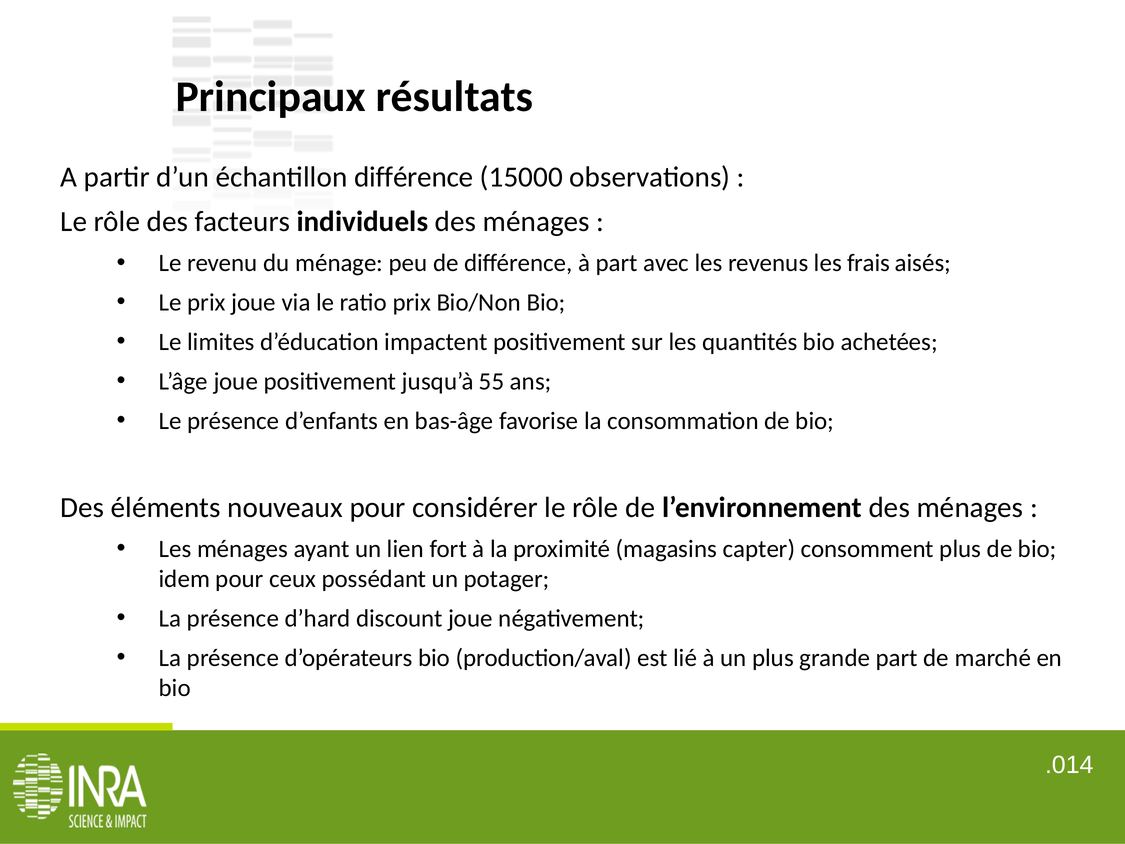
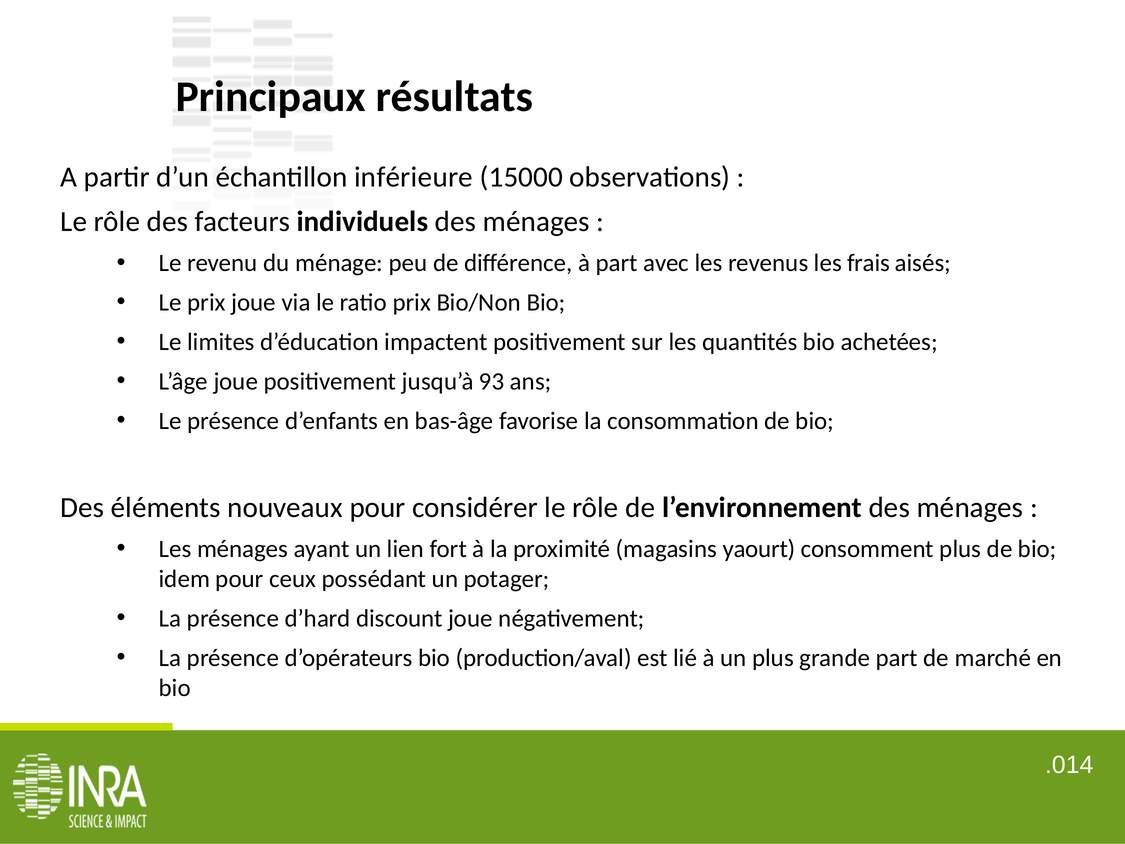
échantillon différence: différence -> inférieure (414, 177)
55: 55 -> 93 (492, 381)
capter: capter -> yaourt (759, 549)
